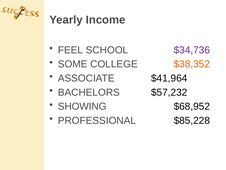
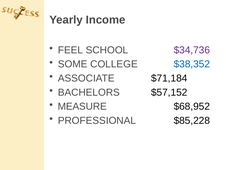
$38,352 colour: orange -> blue (192, 64)
$41,964: $41,964 -> $71,184 (169, 78)
$57,232: $57,232 -> $57,152 (169, 92)
SHOWING: SHOWING -> MEASURE (82, 106)
